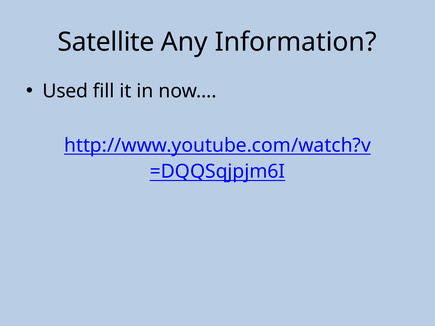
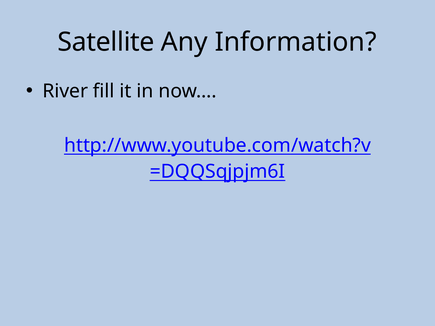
Used: Used -> River (65, 91)
